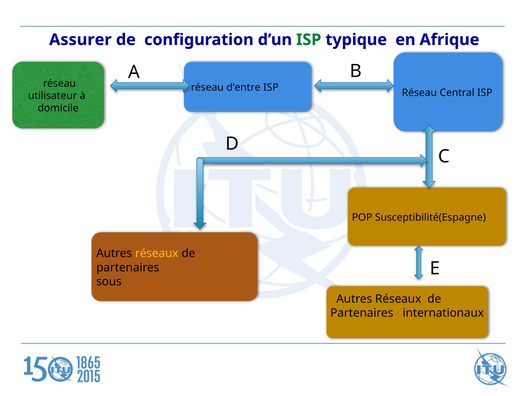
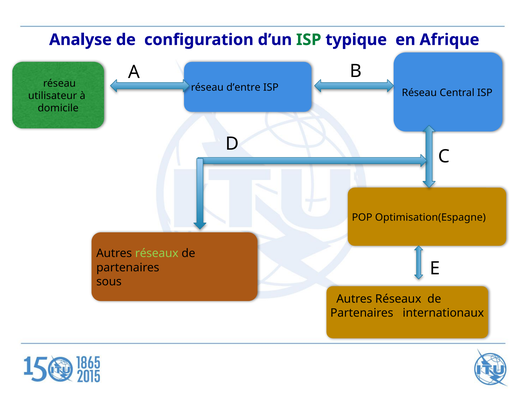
Assurer: Assurer -> Analyse (80, 40)
Susceptibilité(Espagne: Susceptibilité(Espagne -> Optimisation(Espagne (430, 218)
réseaux colour: yellow -> light green (157, 254)
